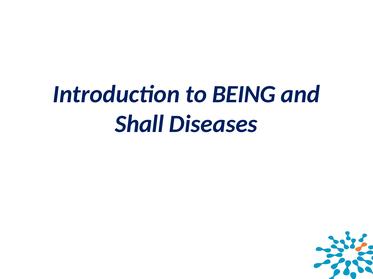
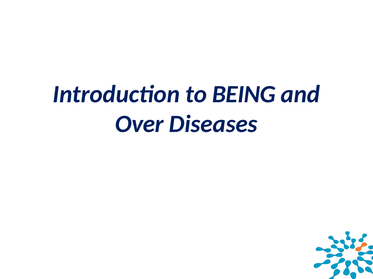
Shall: Shall -> Over (139, 124)
